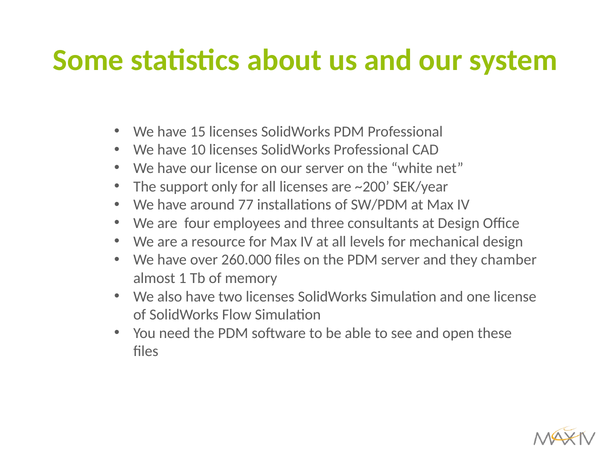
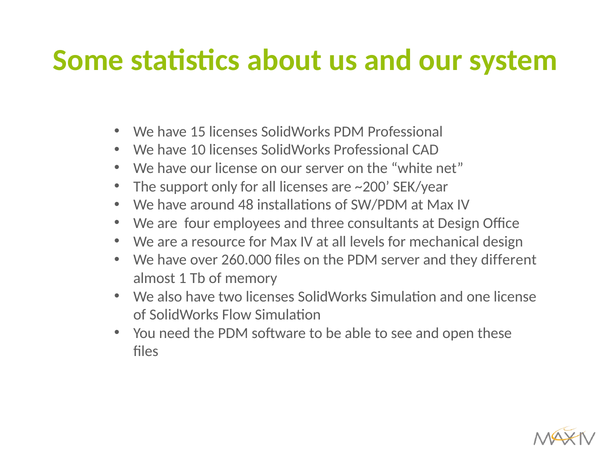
77: 77 -> 48 (246, 205)
chamber: chamber -> different (509, 260)
